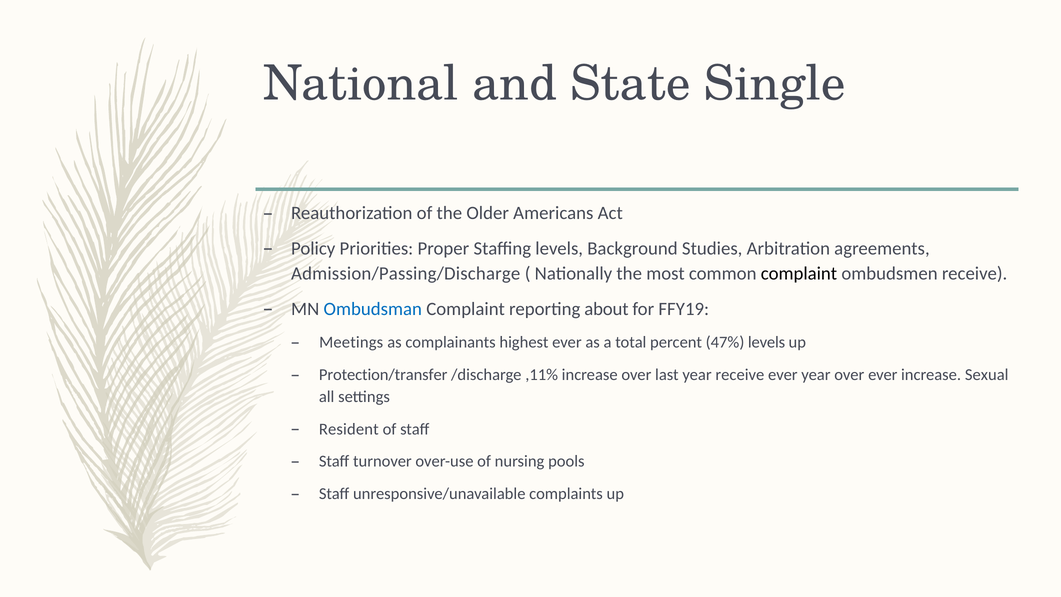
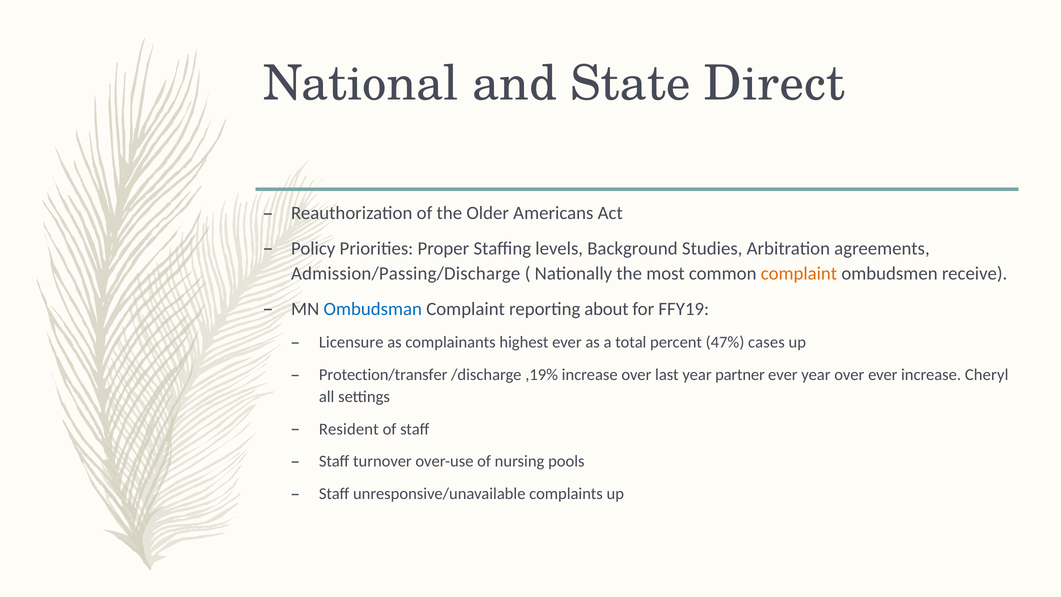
Single: Single -> Direct (775, 84)
complaint colour: black -> orange (799, 273)
Meetings: Meetings -> Licensure (351, 342)
47% levels: levels -> cases (766, 342)
,11%: ,11% -> ,19% (542, 375)
year receive: receive -> partner (740, 375)
Sexual: Sexual -> Cheryl (987, 375)
